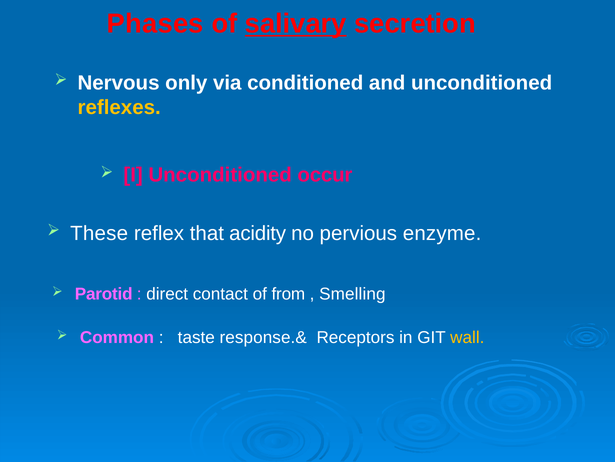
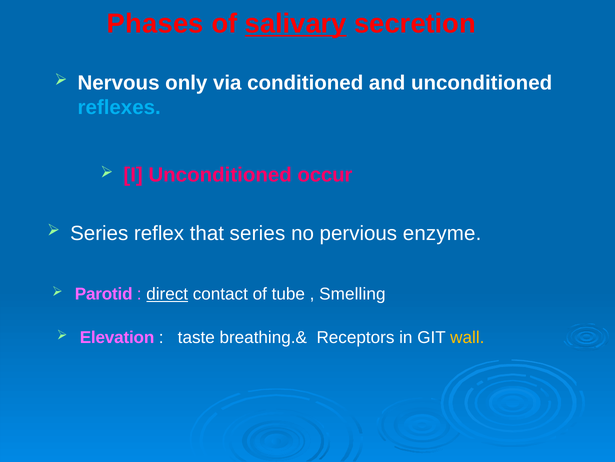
reflexes colour: yellow -> light blue (119, 107)
These: These -> Series (99, 233)
that acidity: acidity -> series (257, 233)
direct underline: none -> present (167, 294)
from: from -> tube (288, 294)
Common: Common -> Elevation (117, 337)
response.&: response.& -> breathing.& (263, 337)
